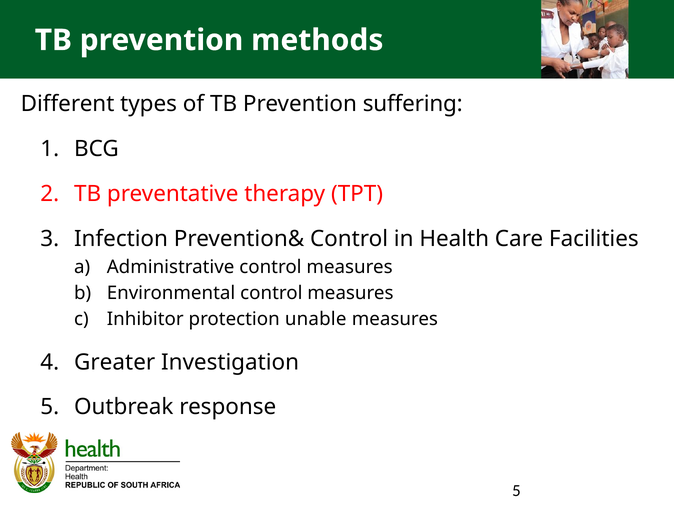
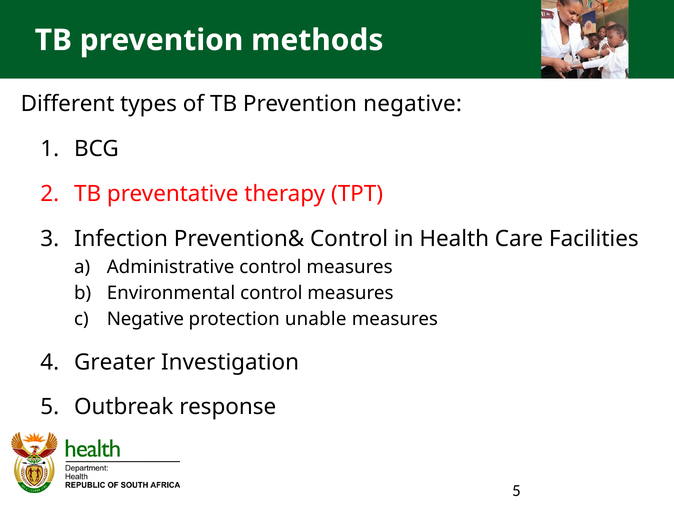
Prevention suffering: suffering -> negative (413, 104)
Inhibitor: Inhibitor -> Negative (145, 320)
